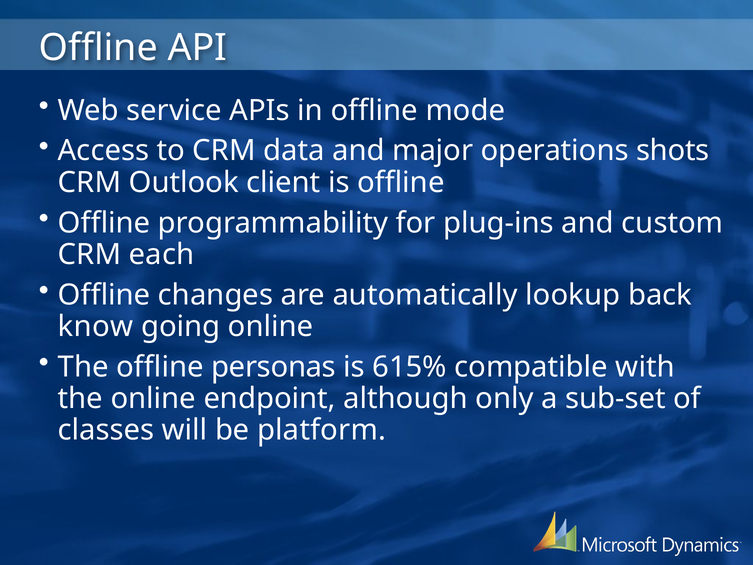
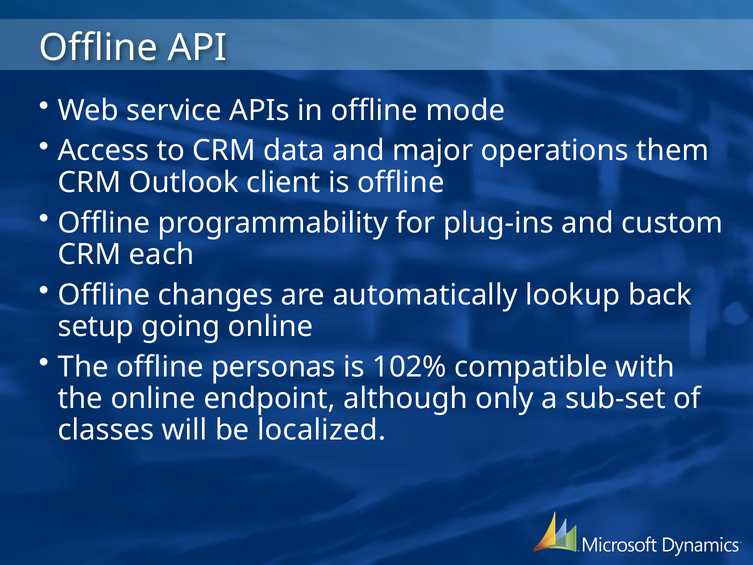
shots: shots -> them (673, 151)
know: know -> setup (96, 326)
615%: 615% -> 102% (410, 367)
platform: platform -> localized (321, 430)
